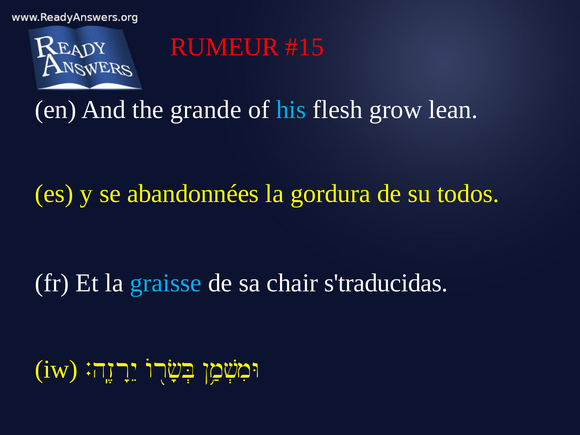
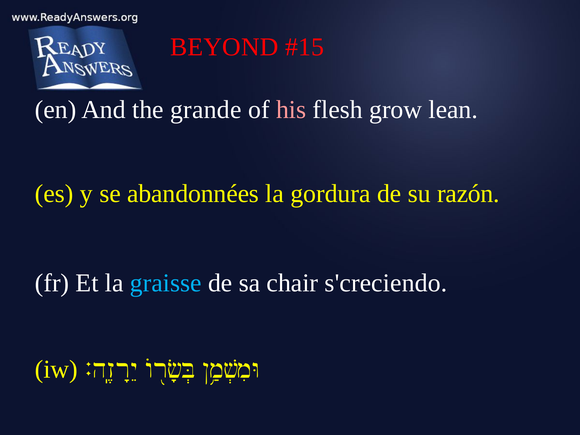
RUMEUR: RUMEUR -> BEYOND (224, 47)
his colour: light blue -> pink (291, 110)
todos: todos -> razón (468, 194)
s'traducidas: s'traducidas -> s'creciendo (386, 283)
